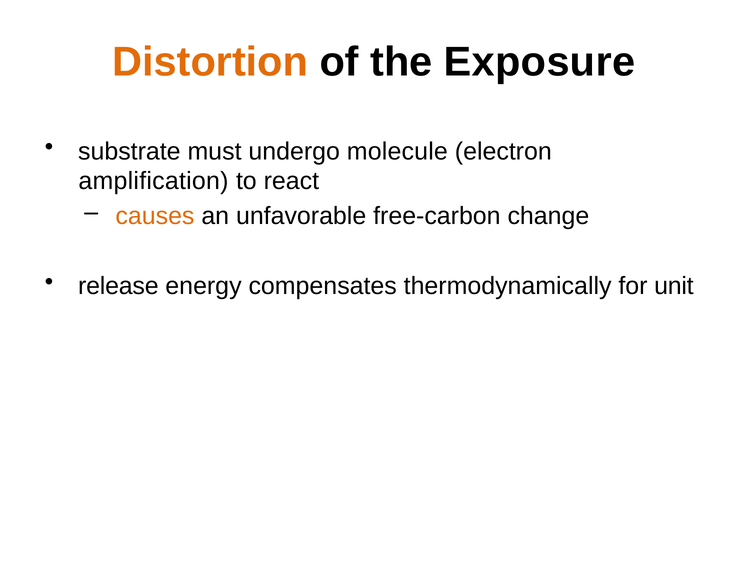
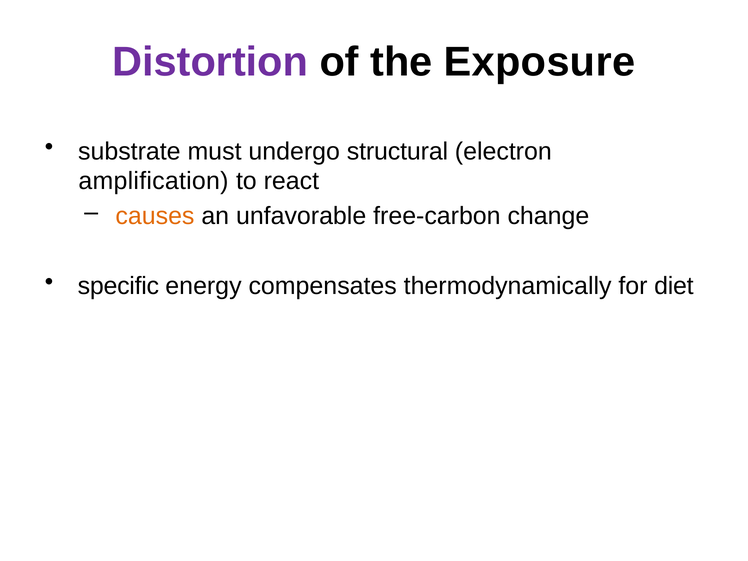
Distortion colour: orange -> purple (210, 62)
molecule: molecule -> structural (397, 151)
release: release -> specific (118, 286)
unit: unit -> diet (674, 286)
